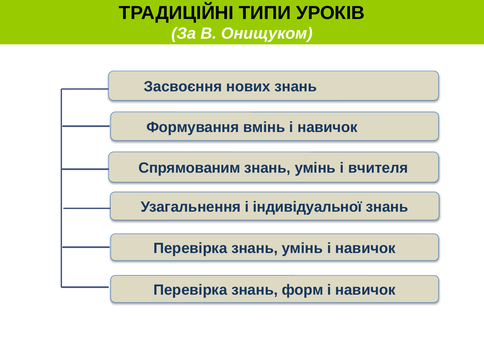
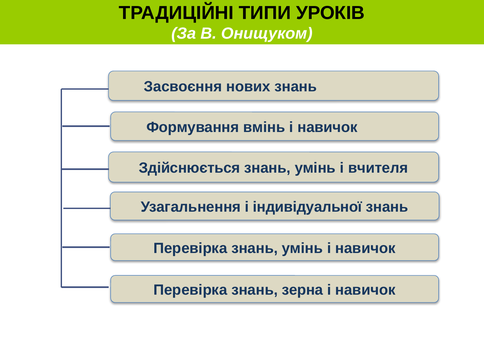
Спрямованим: Спрямованим -> Здійснюється (189, 168)
форм: форм -> зерна (303, 290)
